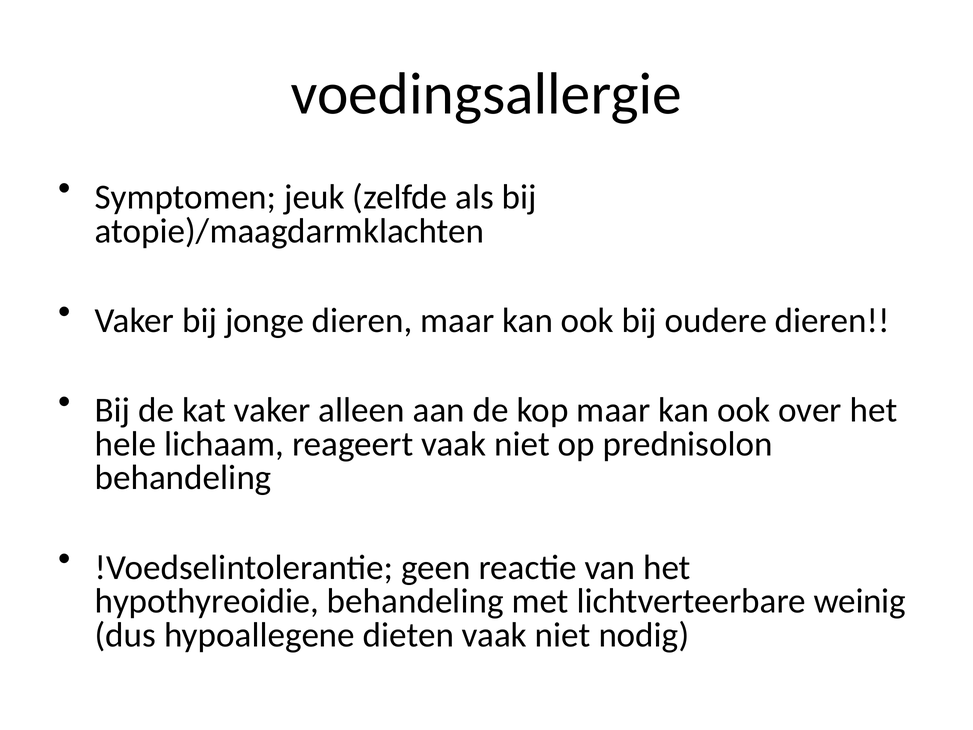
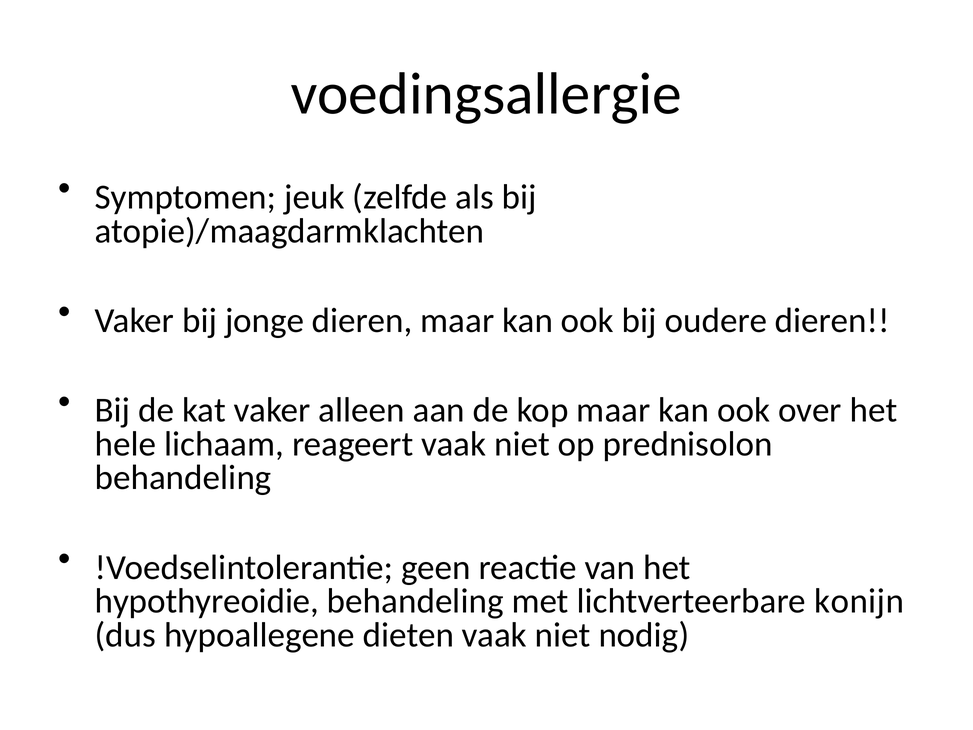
weinig: weinig -> konijn (859, 601)
